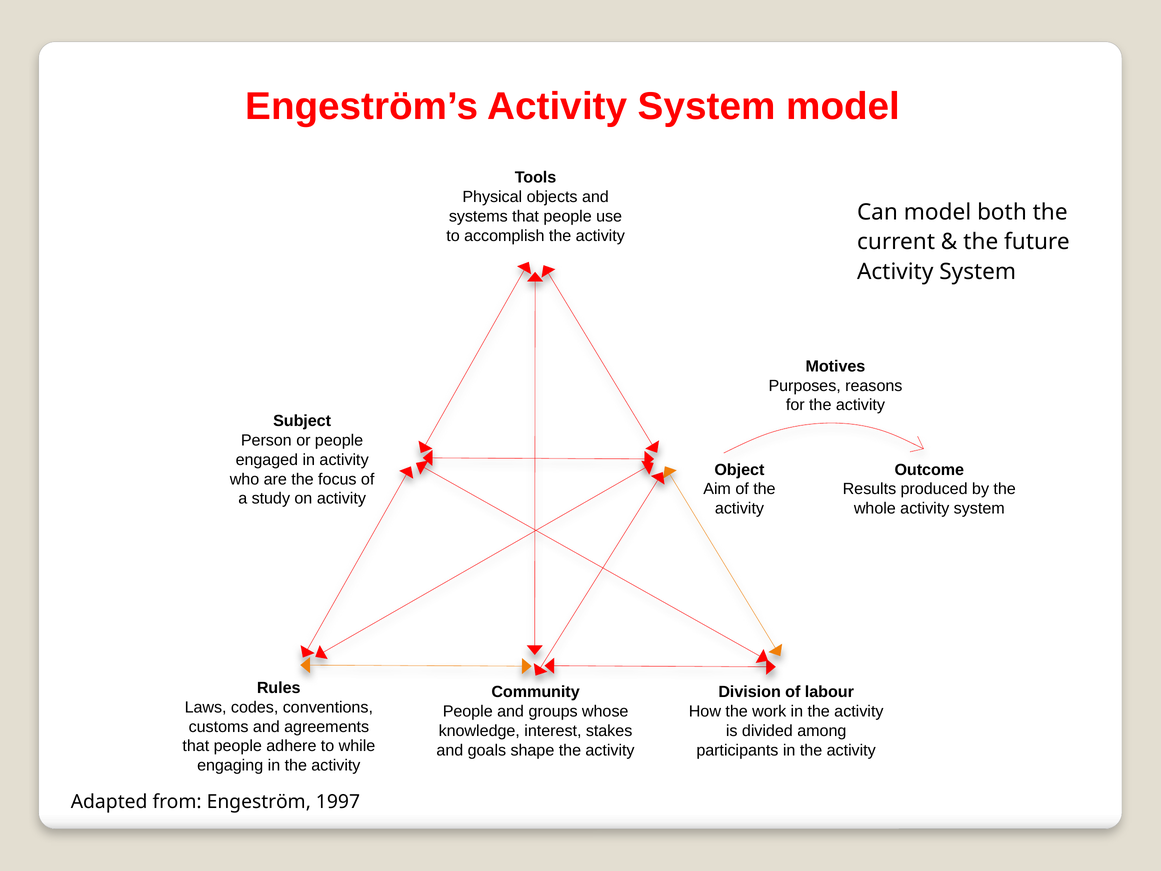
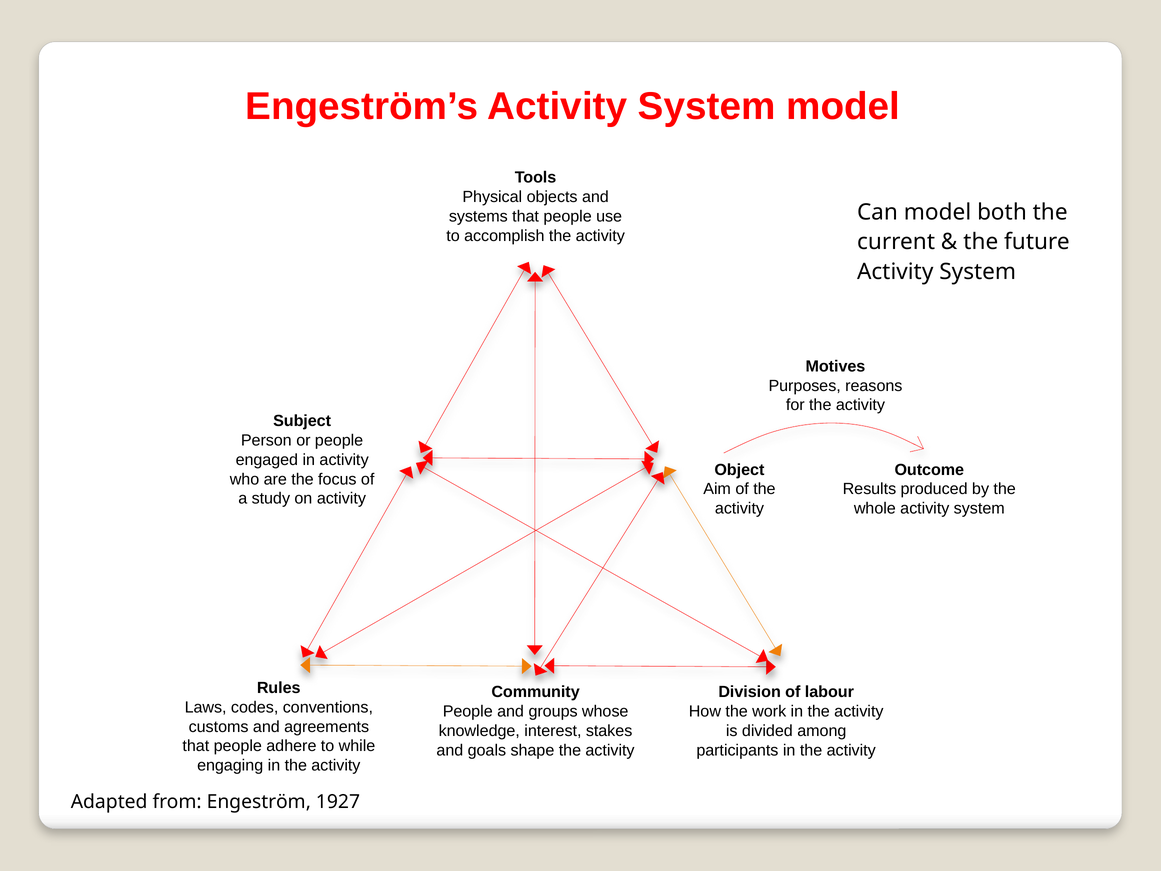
1997: 1997 -> 1927 (338, 801)
